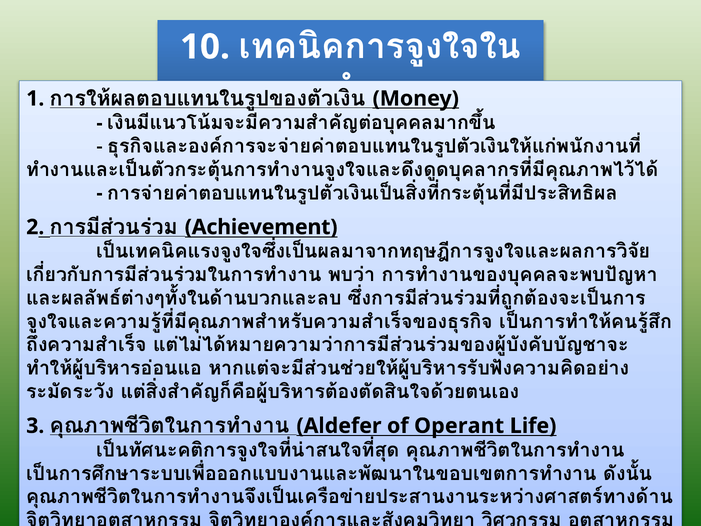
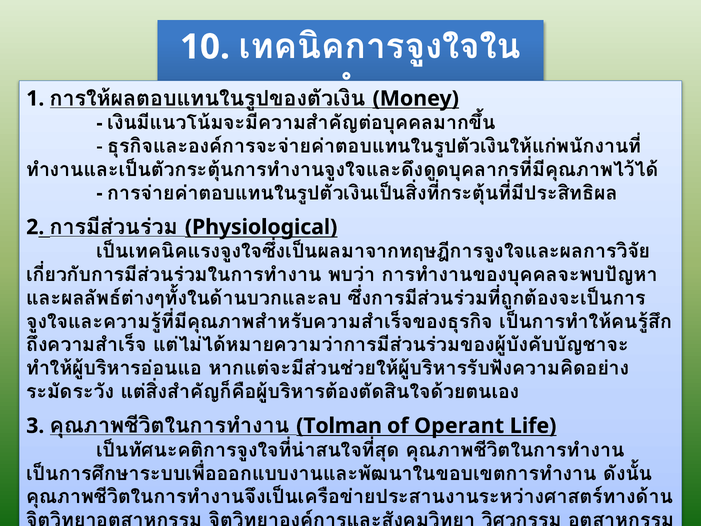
Achievement: Achievement -> Physiological (261, 227)
Aldefer: Aldefer -> Tolman (339, 426)
